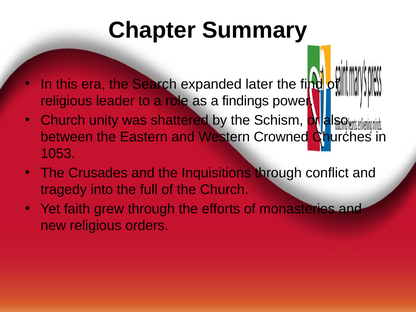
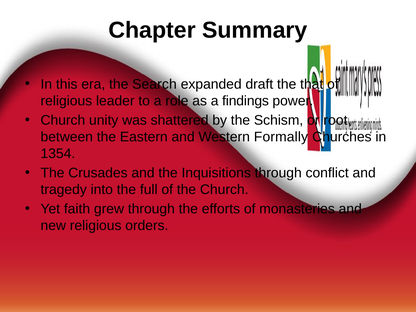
later: later -> draft (259, 84)
find: find -> that (312, 84)
also: also -> root (337, 120)
Crowned: Crowned -> Formally (281, 137)
1053: 1053 -> 1354 (58, 154)
